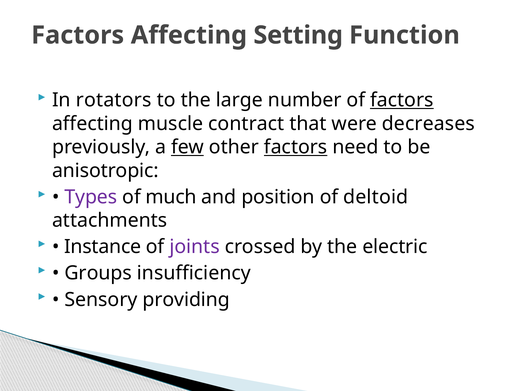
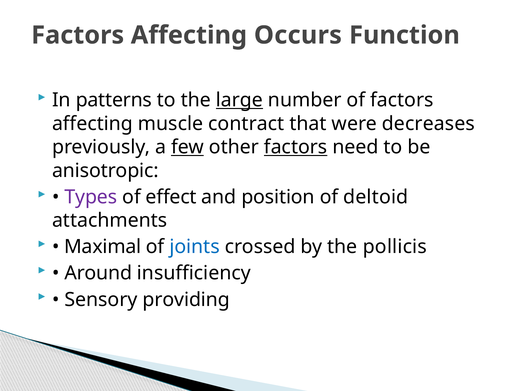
Setting: Setting -> Occurs (298, 35)
rotators: rotators -> patterns (114, 100)
large underline: none -> present (239, 100)
factors underline: present -> none (402, 100)
much: much -> effect (171, 197)
Instance: Instance -> Maximal (103, 247)
joints colour: purple -> blue (195, 247)
electric: electric -> pollicis (395, 247)
Groups: Groups -> Around (98, 273)
